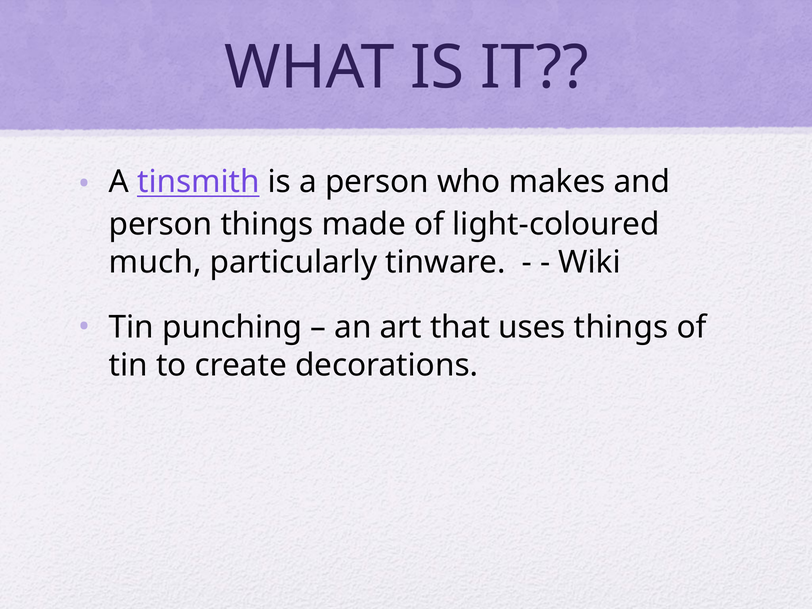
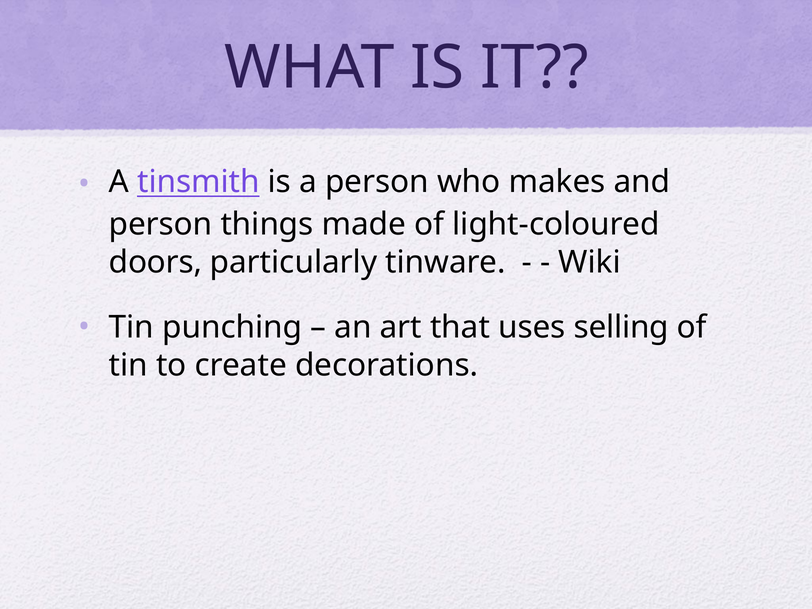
much: much -> doors (155, 262)
uses things: things -> selling (621, 327)
